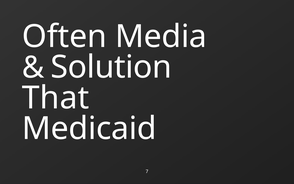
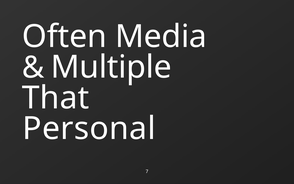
Solution: Solution -> Multiple (111, 67)
Medicaid: Medicaid -> Personal (89, 129)
